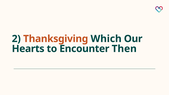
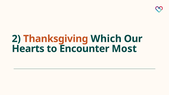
Then: Then -> Most (124, 49)
